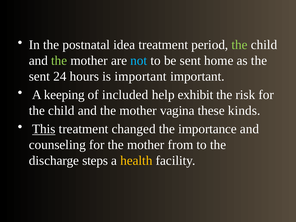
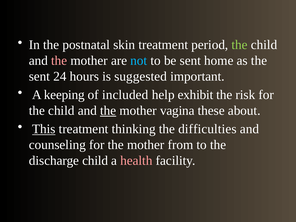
idea: idea -> skin (124, 45)
the colour: light green -> pink (59, 61)
is important: important -> suggested (141, 76)
the underline: none -> present (108, 111)
kinds: kinds -> about (244, 111)
changed: changed -> thinking (134, 129)
importance: importance -> difficulties (207, 129)
discharge steps: steps -> child (95, 161)
health colour: yellow -> pink (136, 161)
